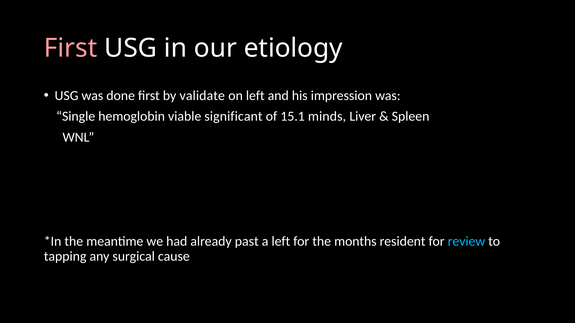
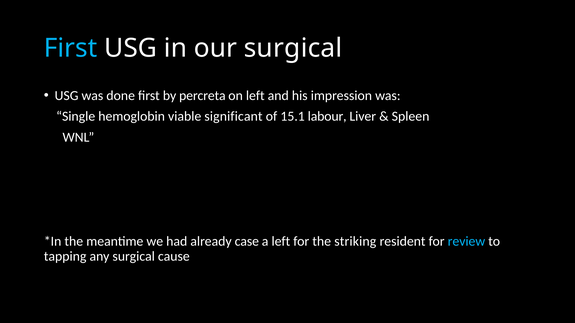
First colour: pink -> light blue (71, 48)
our etiology: etiology -> surgical (293, 48)
validate: validate -> percreta (202, 96)
minds: minds -> labour (327, 116)
past: past -> case (247, 242)
months: months -> striking (355, 242)
